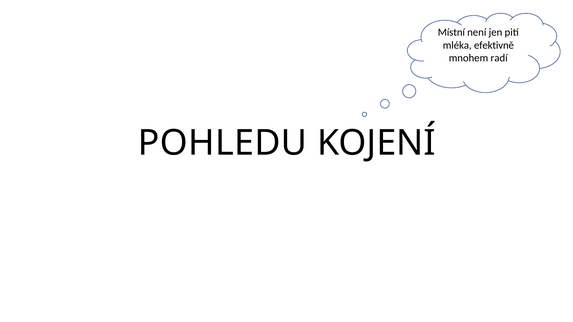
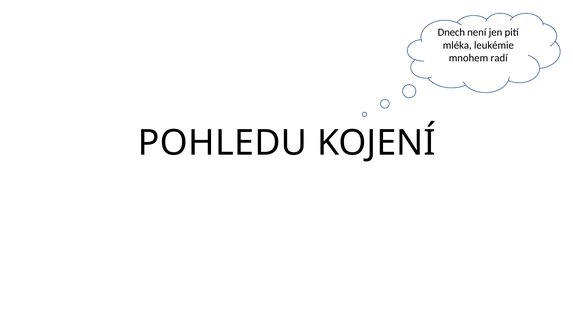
Místní: Místní -> Dnech (451, 32)
efektivně: efektivně -> leukémie (494, 45)
